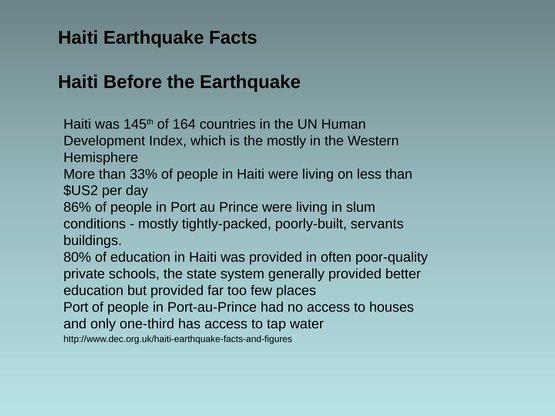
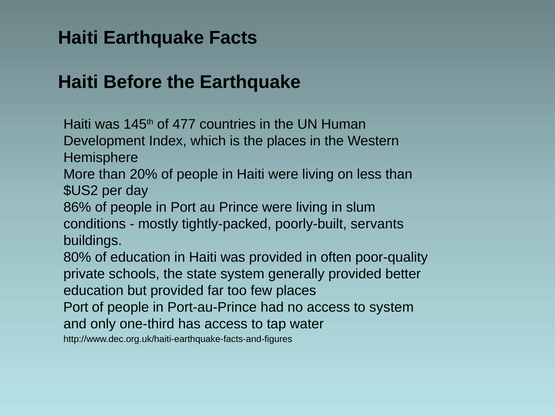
164: 164 -> 477 (184, 124)
the mostly: mostly -> places (287, 141)
33%: 33% -> 20% (144, 174)
to houses: houses -> system (392, 307)
